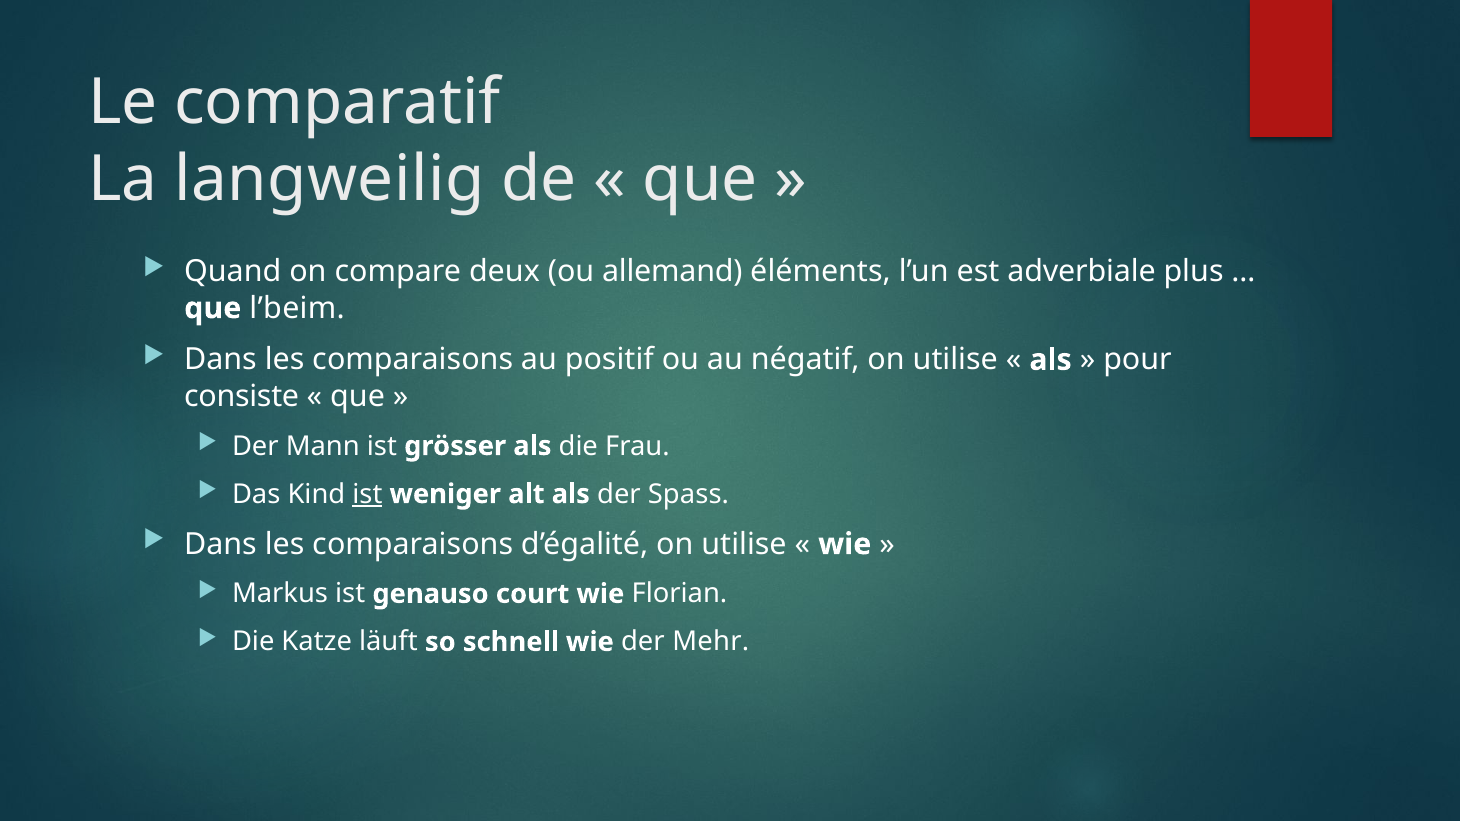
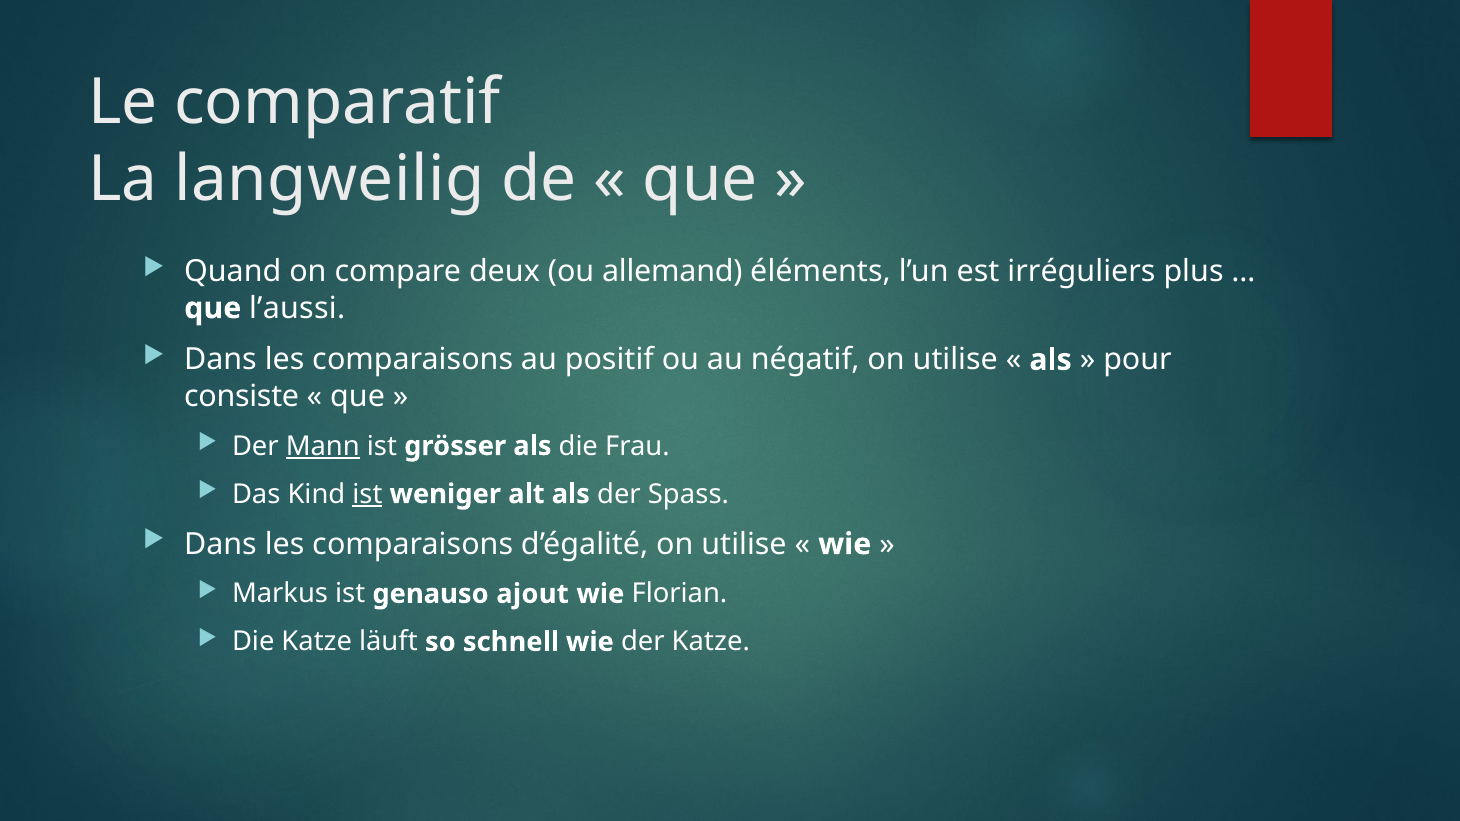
adverbiale: adverbiale -> irréguliers (1081, 272)
l’beim: l’beim -> l’aussi (297, 308)
Mann underline: none -> present (323, 446)
court: court -> ajout (532, 594)
der Mehr: Mehr -> Katze (711, 642)
